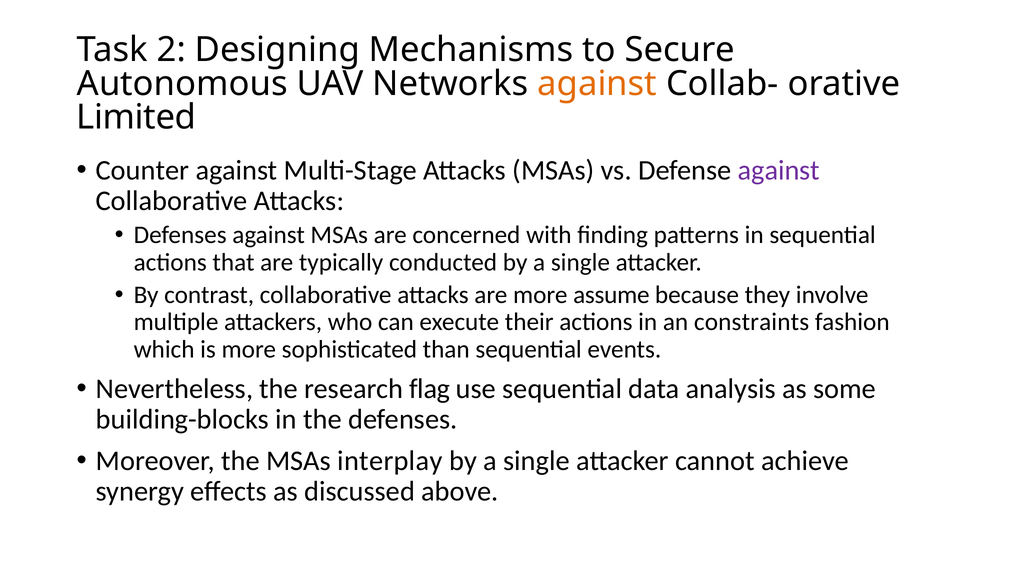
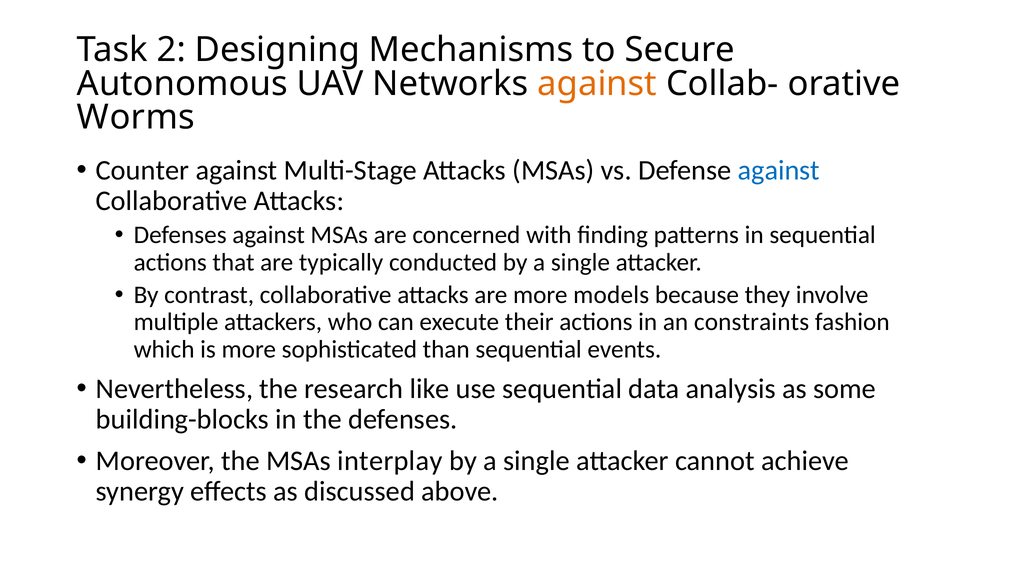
Limited: Limited -> Worms (136, 117)
against colour: purple -> blue (779, 170)
assume: assume -> models (611, 295)
flag: flag -> like (430, 389)
